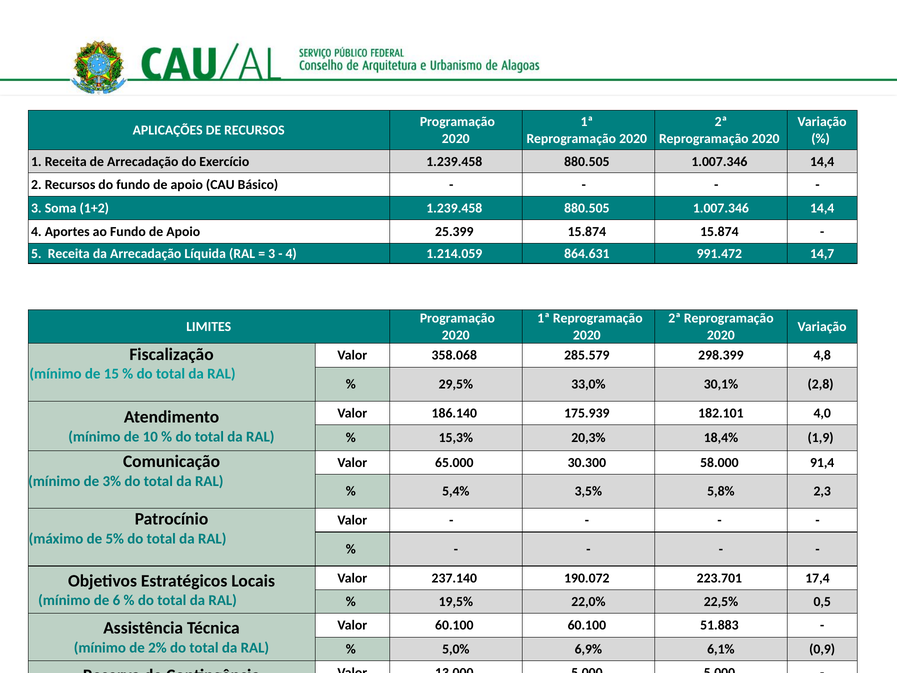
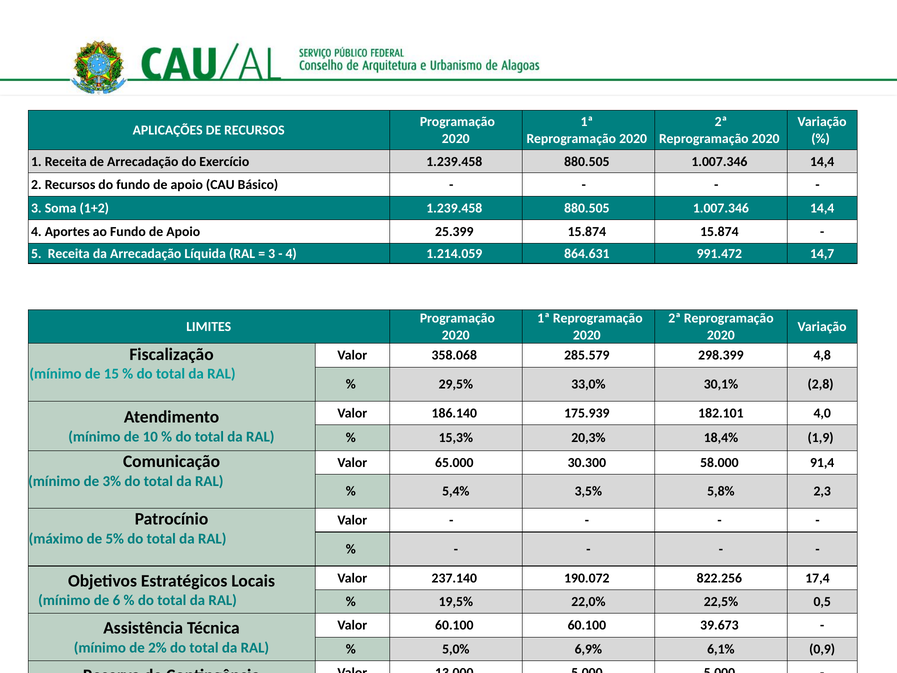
223.701: 223.701 -> 822.256 (719, 578)
51.883: 51.883 -> 39.673 (719, 625)
